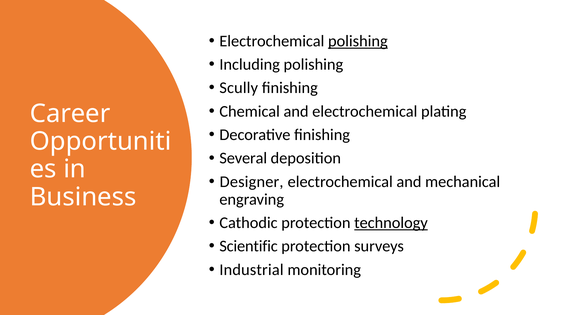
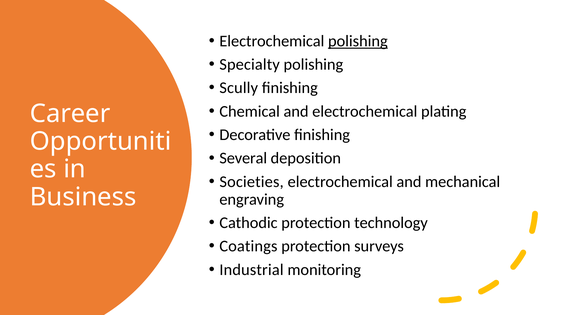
Including: Including -> Specialty (250, 65)
Designer: Designer -> Societies (252, 182)
technology underline: present -> none (391, 223)
Scientific: Scientific -> Coatings (248, 247)
